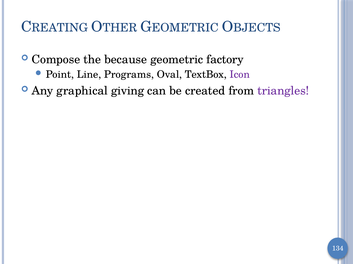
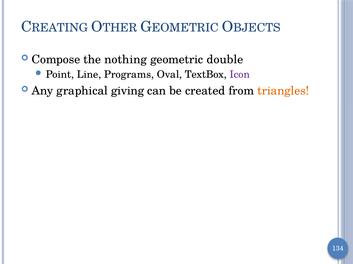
because: because -> nothing (126, 60)
factory: factory -> double (225, 60)
triangles colour: purple -> orange (283, 91)
